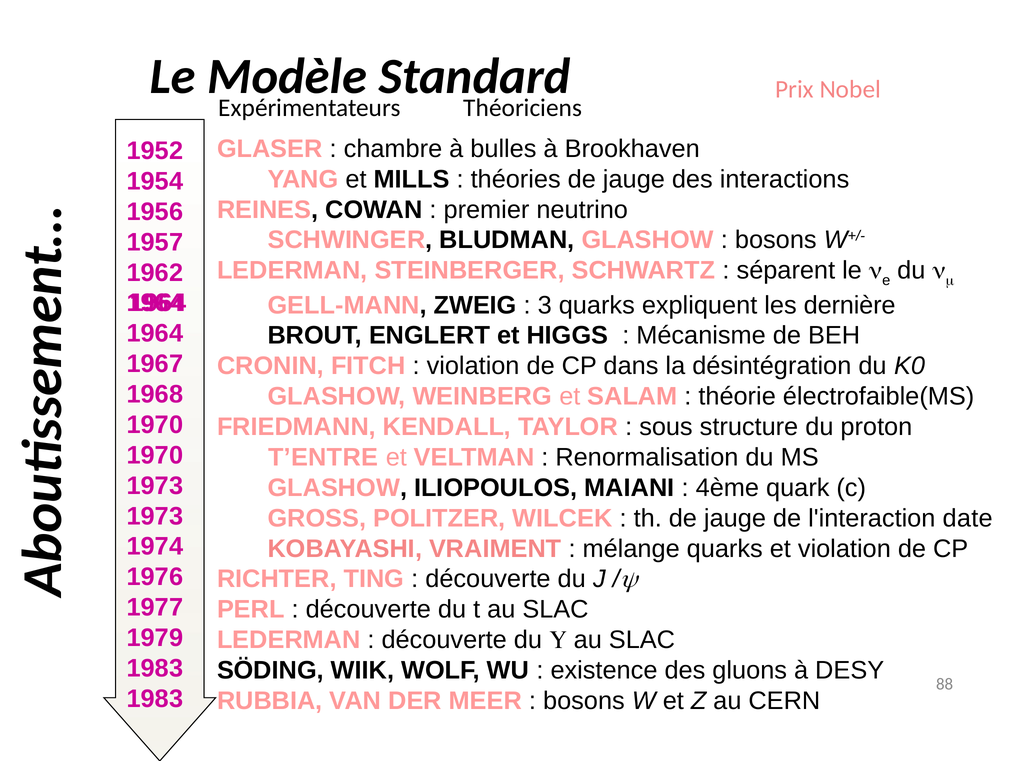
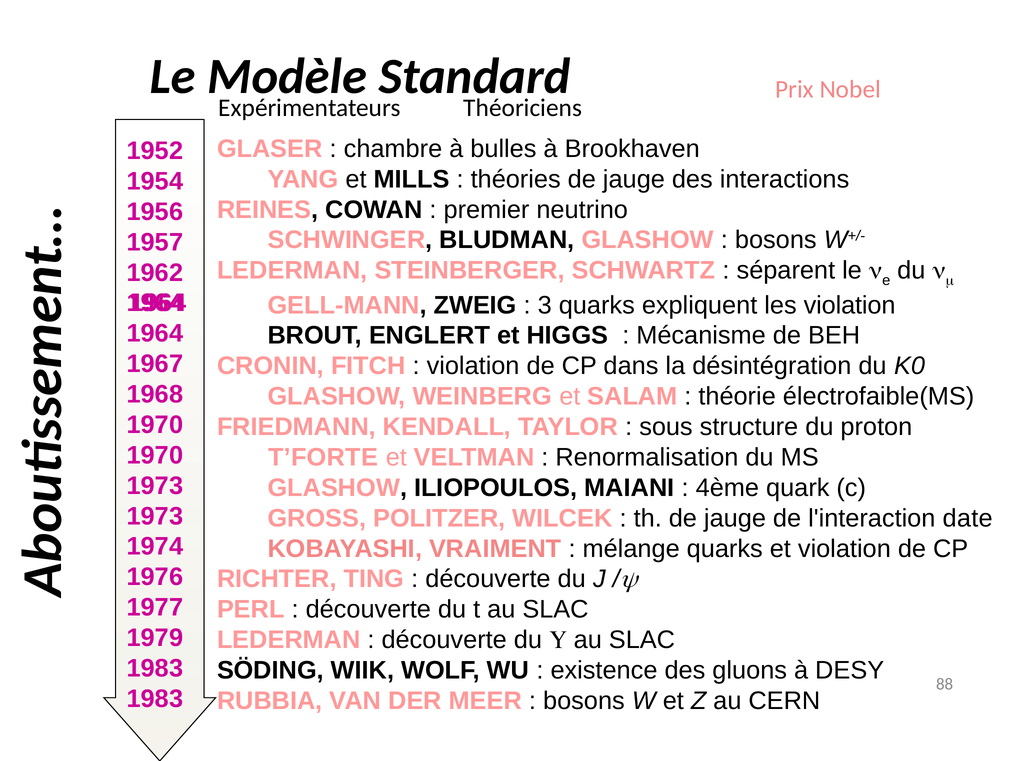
les dernière: dernière -> violation (850, 305)
T’ENTRE: T’ENTRE -> T’FORTE (323, 457)
